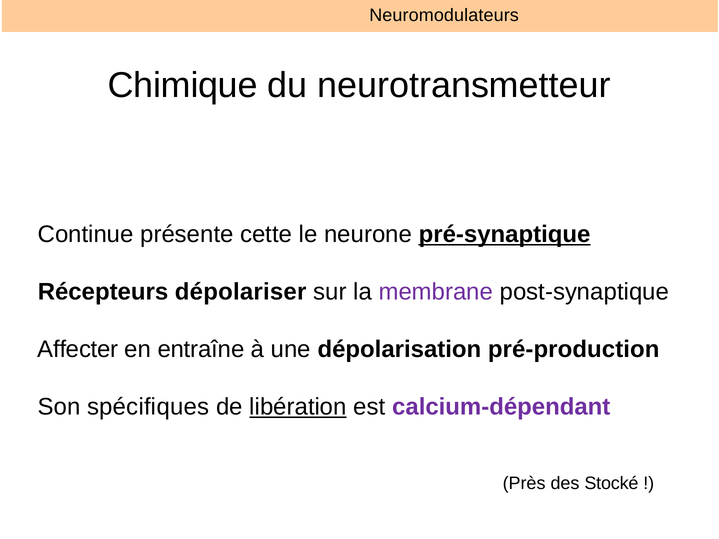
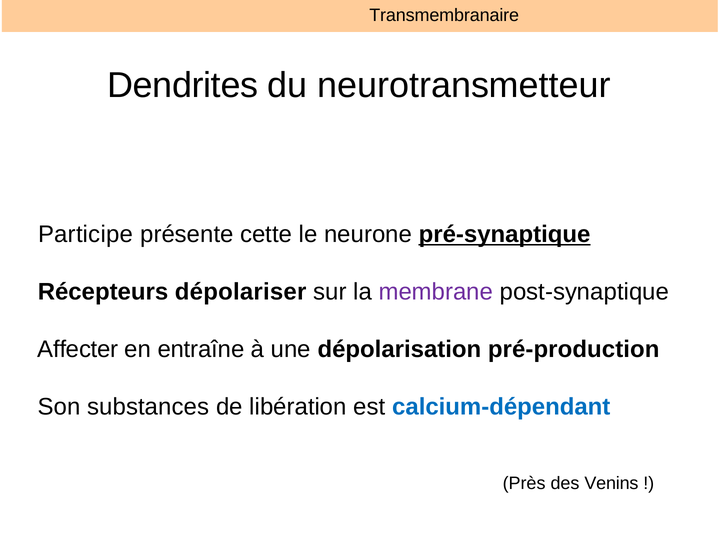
Neuromodulateurs: Neuromodulateurs -> Transmembranaire (444, 16)
Chimique: Chimique -> Dendrites (183, 86)
Continue: Continue -> Participe (86, 235)
spécifiques: spécifiques -> substances (148, 407)
libération underline: present -> none (298, 407)
calcium-dépendant colour: purple -> blue (501, 407)
Stocké: Stocké -> Venins (611, 483)
